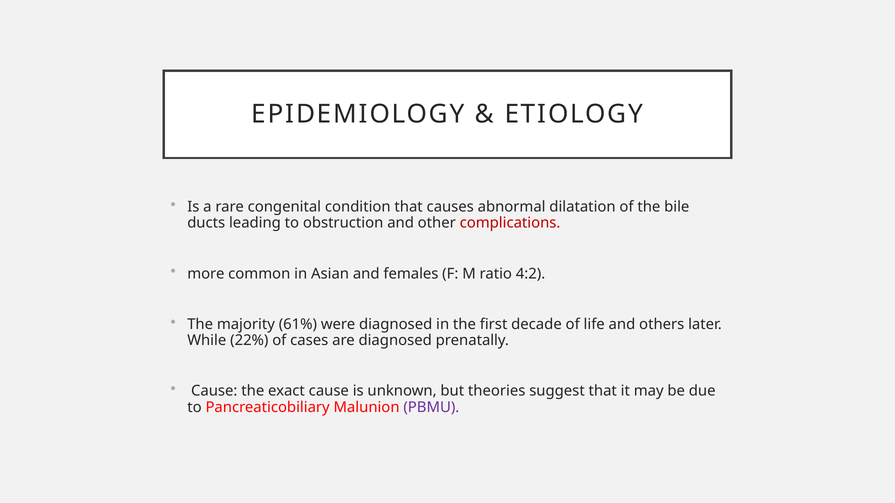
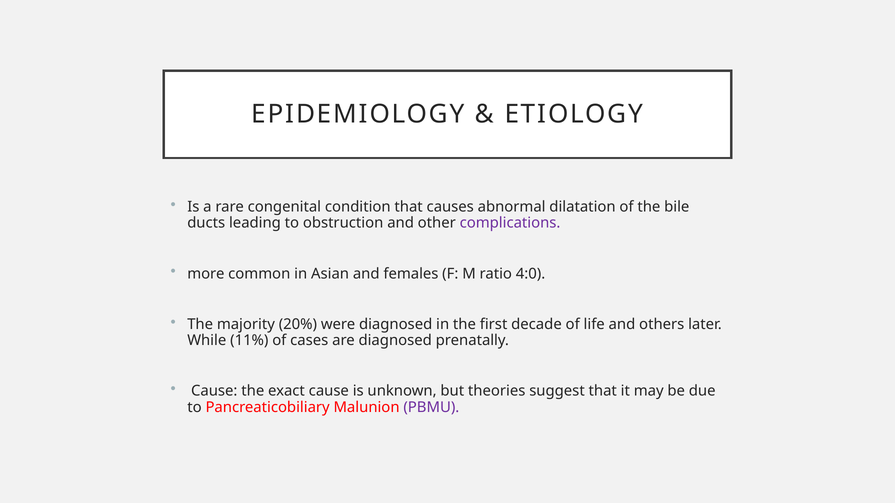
complications colour: red -> purple (510, 223)
4:2: 4:2 -> 4:0 (531, 274)
61%: 61% -> 20% (298, 325)
22%: 22% -> 11% (249, 341)
